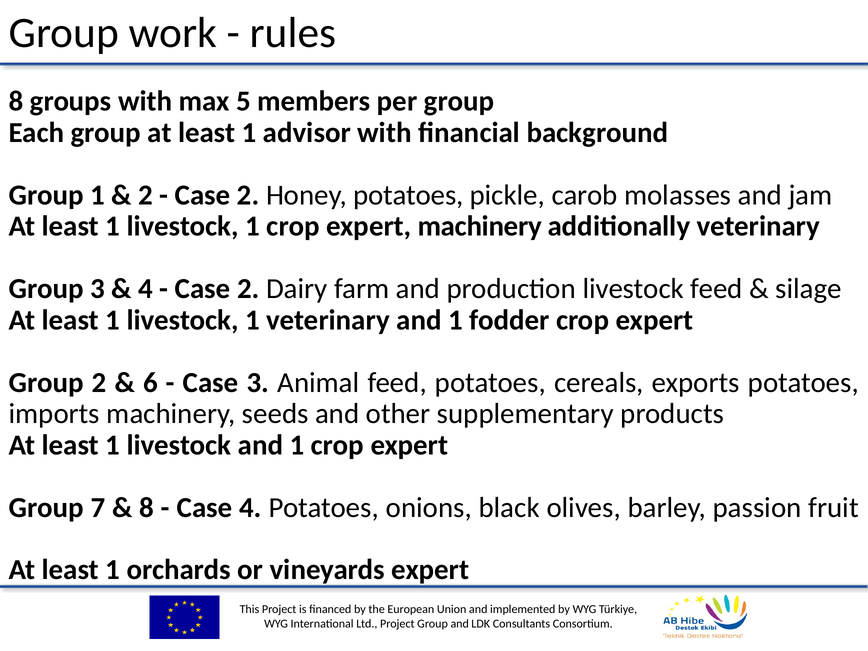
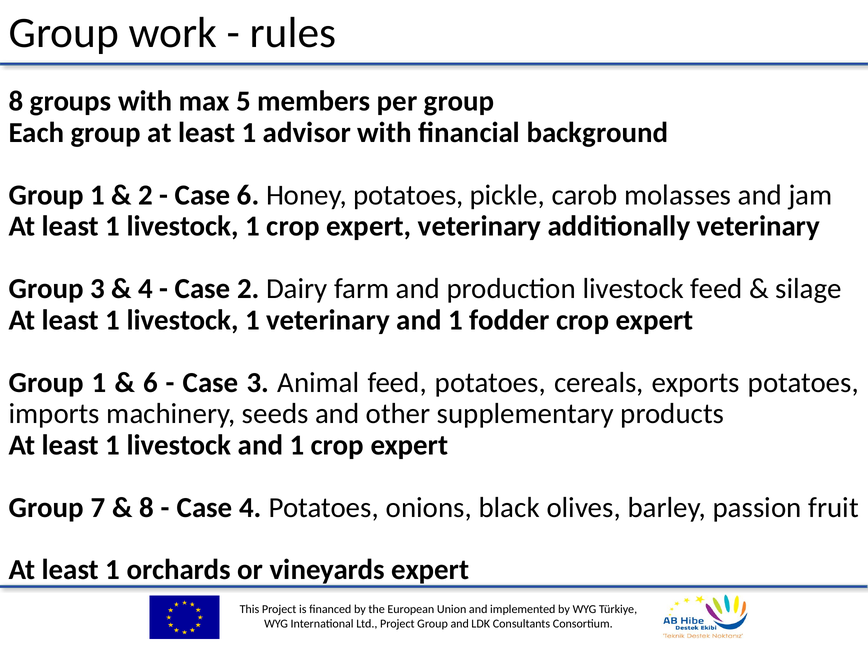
2: 2 -> 6 (248, 195)
expert machinery: machinery -> veterinary (480, 226)
2: 2 -> 1 (99, 383)
